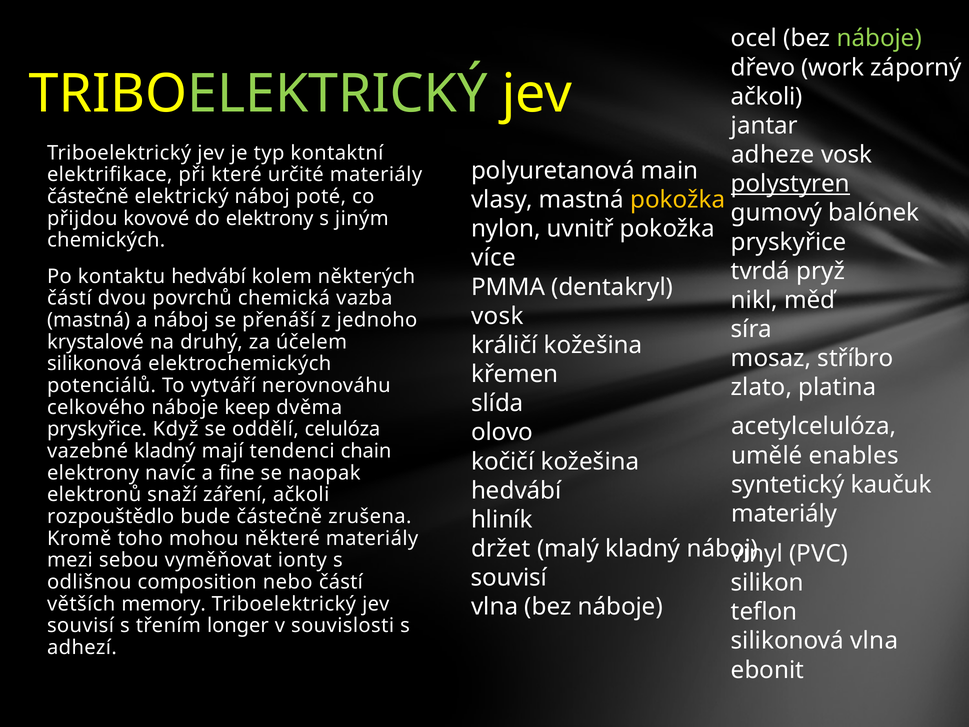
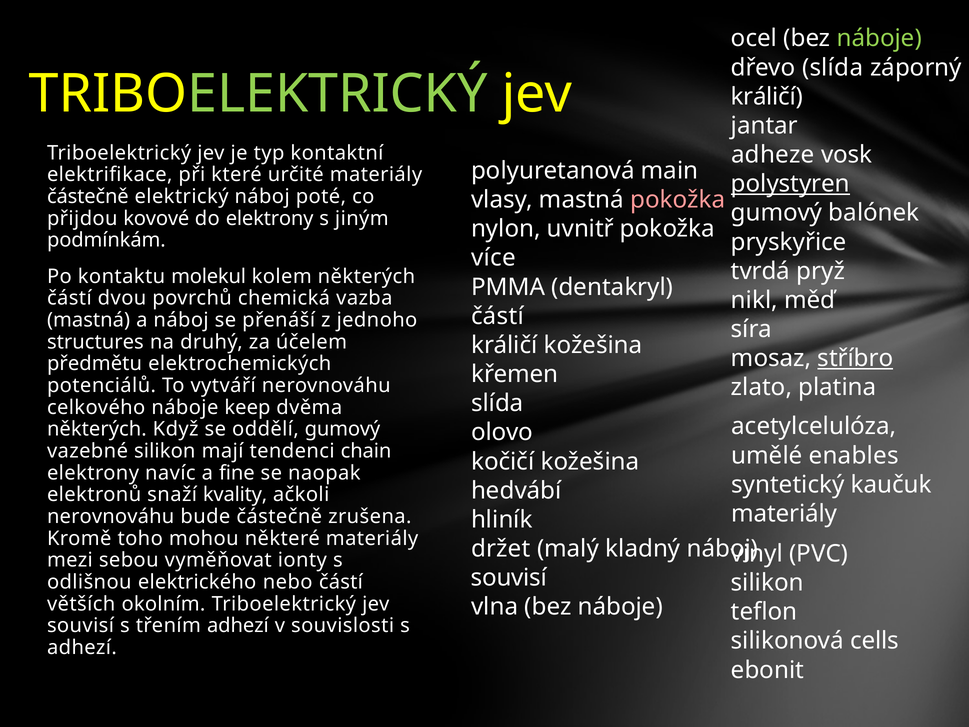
dřevo work: work -> slída (833, 68)
ačkoli: ačkoli -> králičí (767, 97)
pokožka colour: yellow -> pink (678, 200)
chemických: chemických -> podmínkám (106, 240)
kontaktu hedvábí: hedvábí -> molekul (209, 276)
vosk: vosk -> částí (497, 316)
krystalové: krystalové -> structures (95, 342)
stříbro underline: none -> present (855, 358)
silikonová: silikonová -> předmětu (95, 364)
pryskyřice: pryskyřice -> některých (97, 429)
oddělí celulóza: celulóza -> gumový (342, 429)
vazebné kladný: kladný -> silikon (165, 451)
záření: záření -> kvality (235, 495)
rozpouštědlo: rozpouštědlo -> nerovnováhu (111, 516)
composition: composition -> elektrického (197, 582)
memory: memory -> okolním (163, 604)
třením longer: longer -> adhezí (238, 626)
silikonová vlna: vlna -> cells (874, 641)
